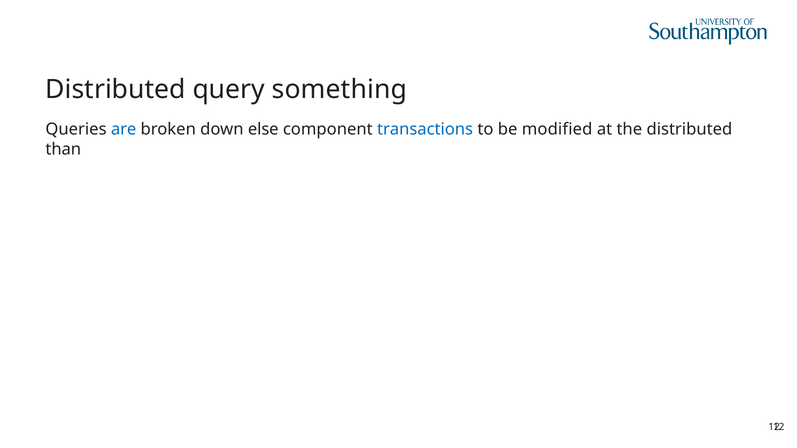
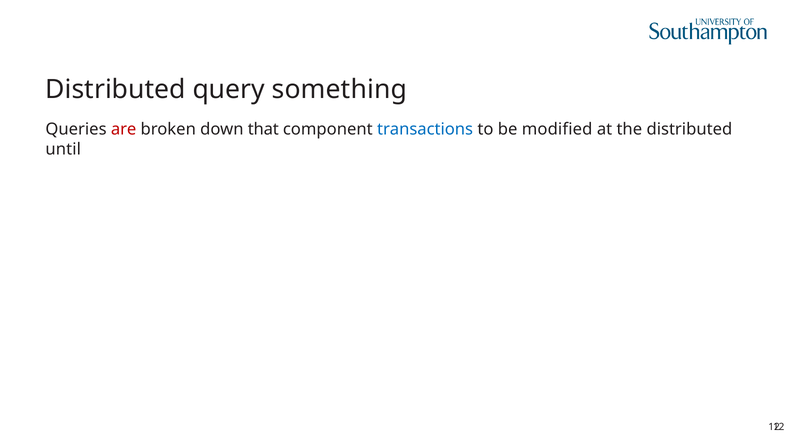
are colour: blue -> red (124, 129)
else: else -> that (263, 129)
than: than -> until (63, 149)
